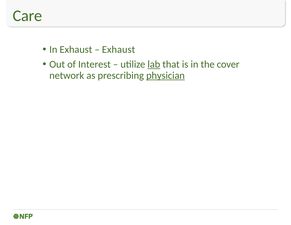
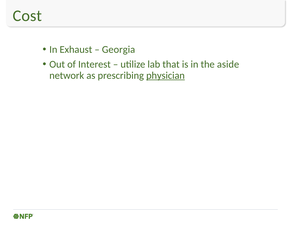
Care: Care -> Cost (27, 16)
Exhaust: Exhaust -> Georgia (119, 50)
lab underline: present -> none (154, 64)
cover: cover -> aside (228, 64)
